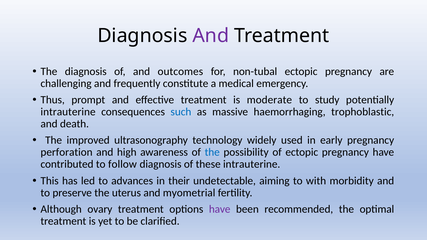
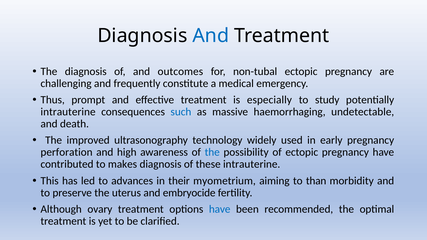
And colour: purple -> blue (211, 36)
moderate: moderate -> especially (269, 100)
trophoblastic: trophoblastic -> undetectable (363, 112)
follow: follow -> makes (123, 164)
undetectable: undetectable -> myometrium (224, 181)
with: with -> than (316, 181)
myometrial: myometrial -> embryocide (189, 193)
have colour: purple -> blue (220, 209)
